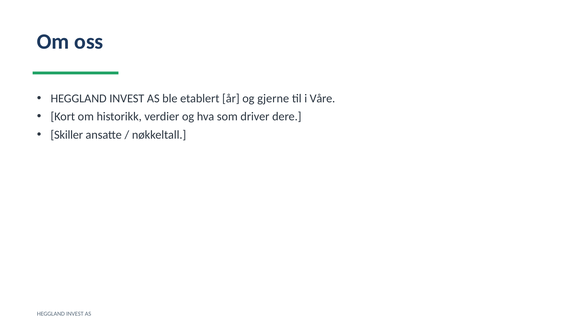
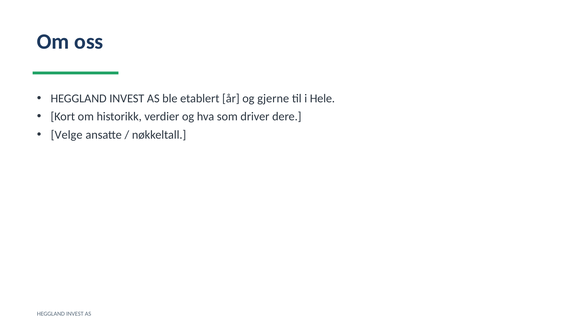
Våre: Våre -> Hele (322, 98)
Skiller: Skiller -> Velge (67, 135)
